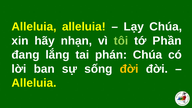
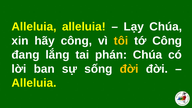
hãy nhạn: nhạn -> công (76, 41)
tôi colour: light green -> yellow (121, 41)
tớ Phần: Phần -> Công (167, 41)
